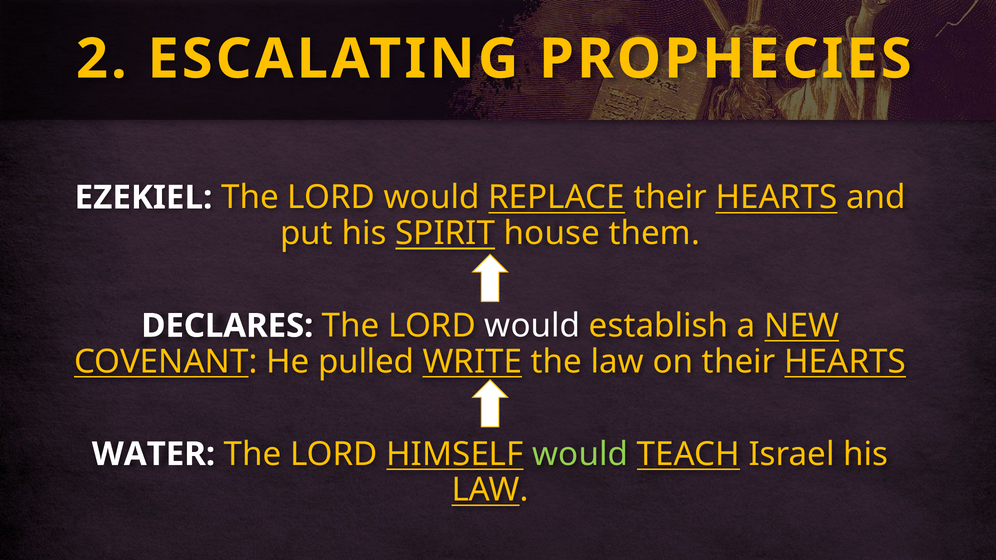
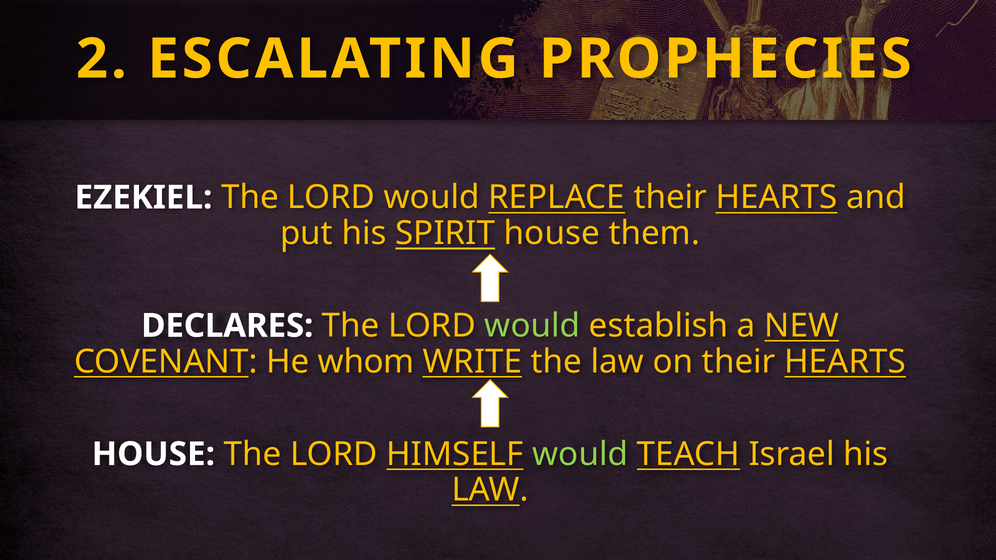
would colour: white -> light green (532, 326)
pulled: pulled -> whom (366, 362)
WATER: WATER -> HOUSE (153, 454)
